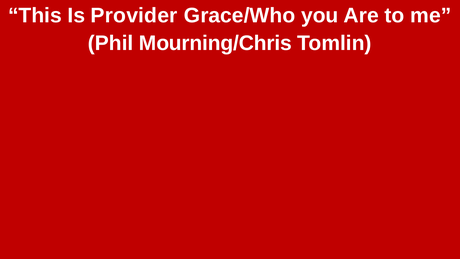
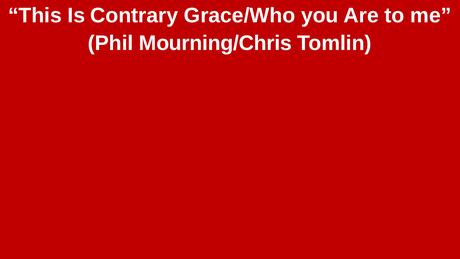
Provider: Provider -> Contrary (134, 16)
